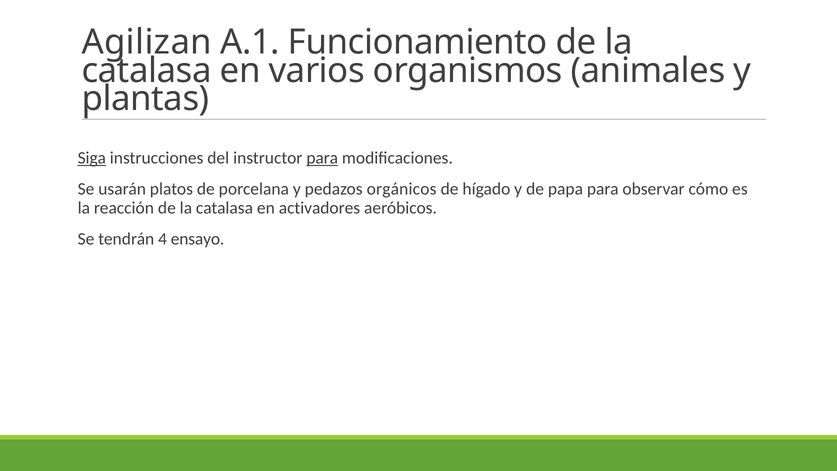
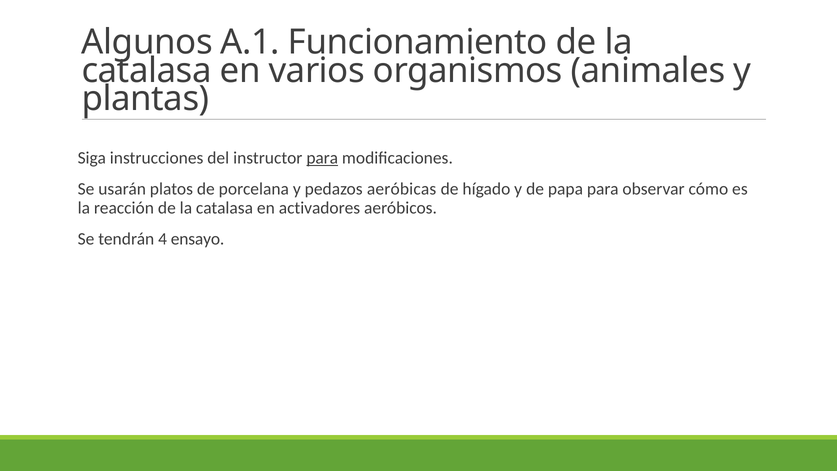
Agilizan: Agilizan -> Algunos (147, 42)
Siga underline: present -> none (92, 158)
orgánicos: orgánicos -> aeróbicas (402, 189)
